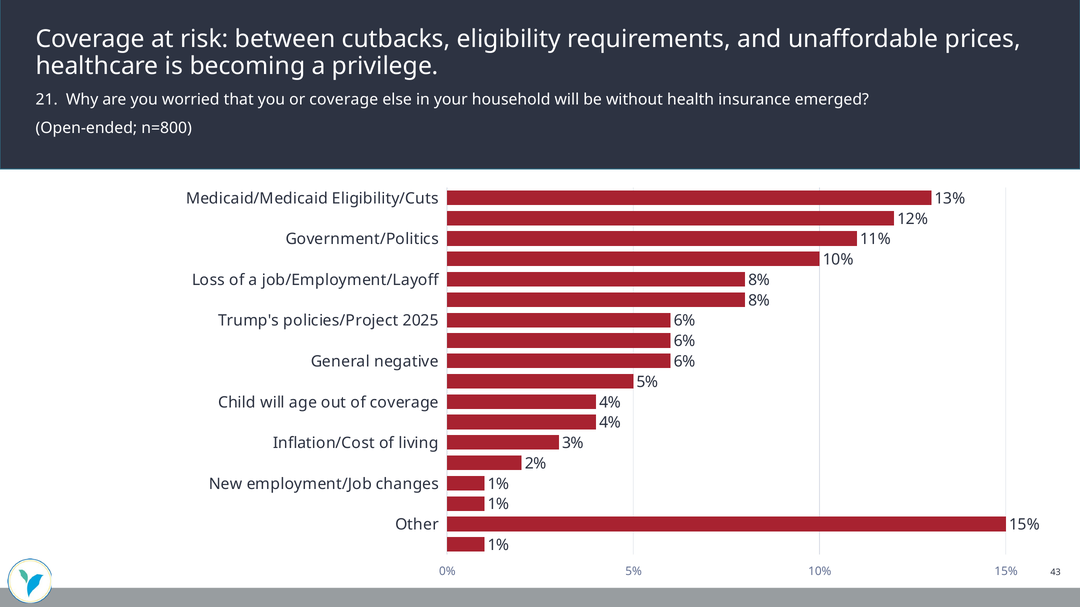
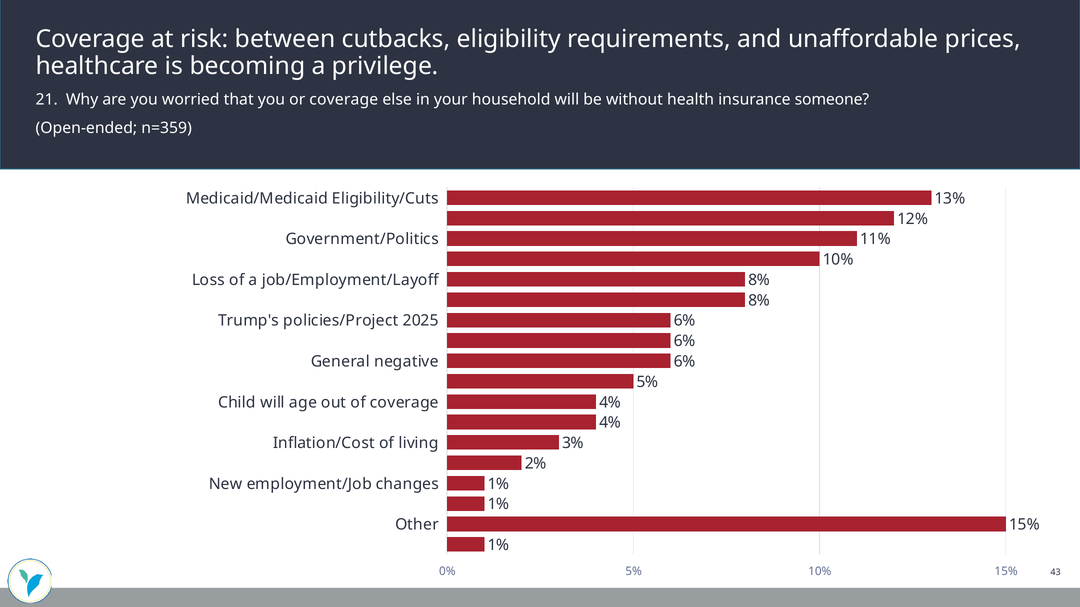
emerged: emerged -> someone (832, 100)
n=800: n=800 -> n=359 (167, 128)
